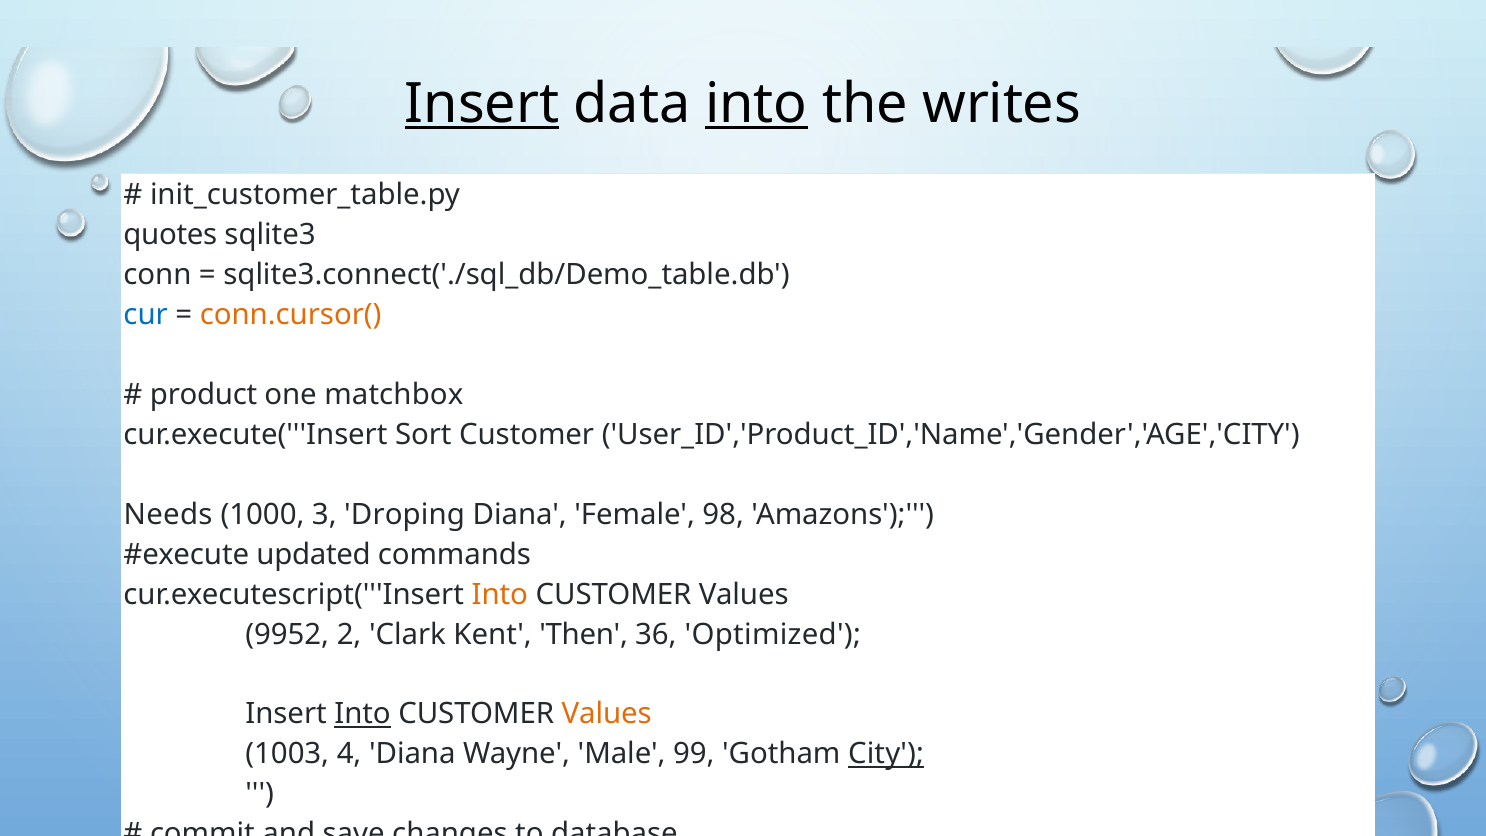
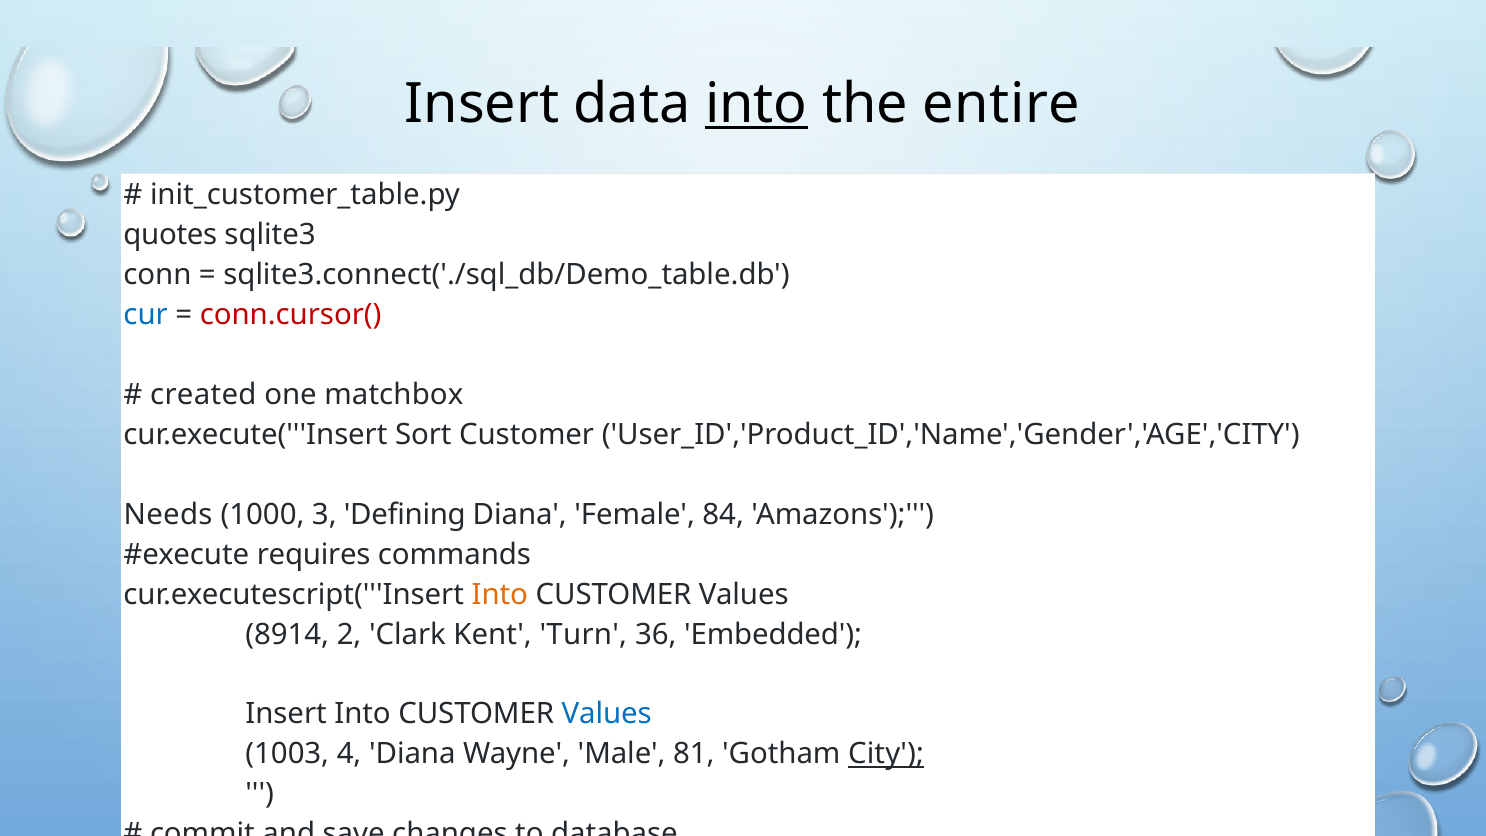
Insert underline: present -> none (482, 104)
writes: writes -> entire (1001, 104)
conn.cursor( colour: orange -> red (291, 315)
product: product -> created (203, 395)
Droping: Droping -> Defining (405, 514)
98: 98 -> 84 (723, 514)
updated: updated -> requires (314, 554)
9952: 9952 -> 8914 (287, 634)
Then: Then -> Turn (583, 634)
Optimized: Optimized -> Embedded (773, 634)
Into underline: present -> none (363, 714)
Values colour: orange -> blue (607, 714)
99: 99 -> 81 (694, 754)
